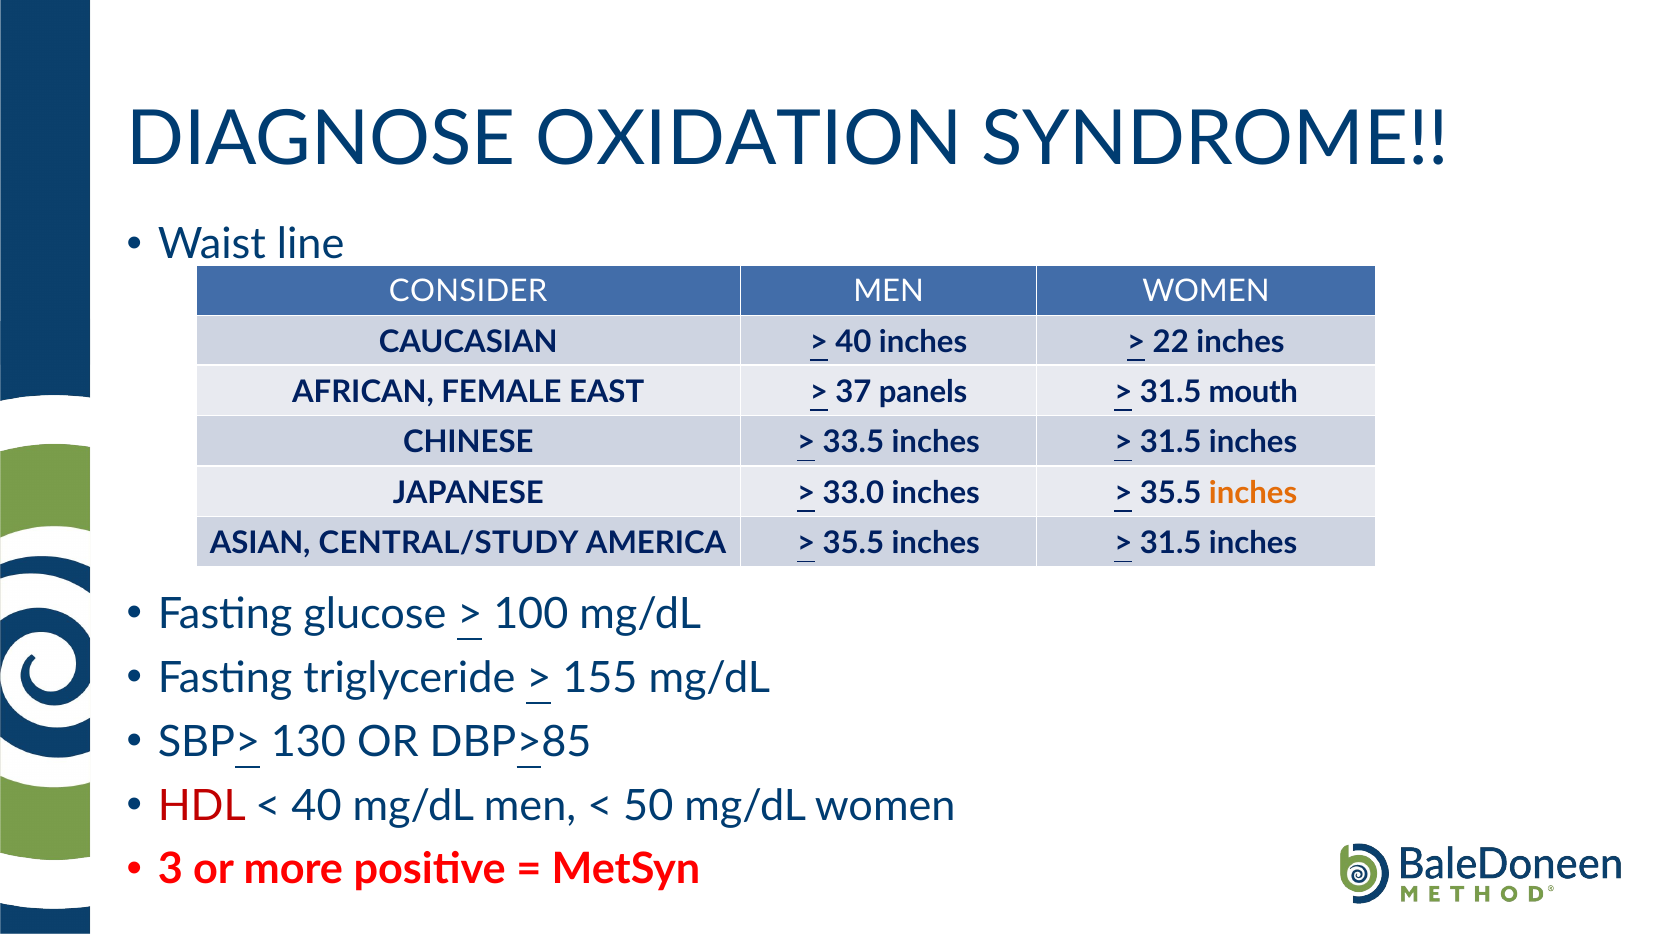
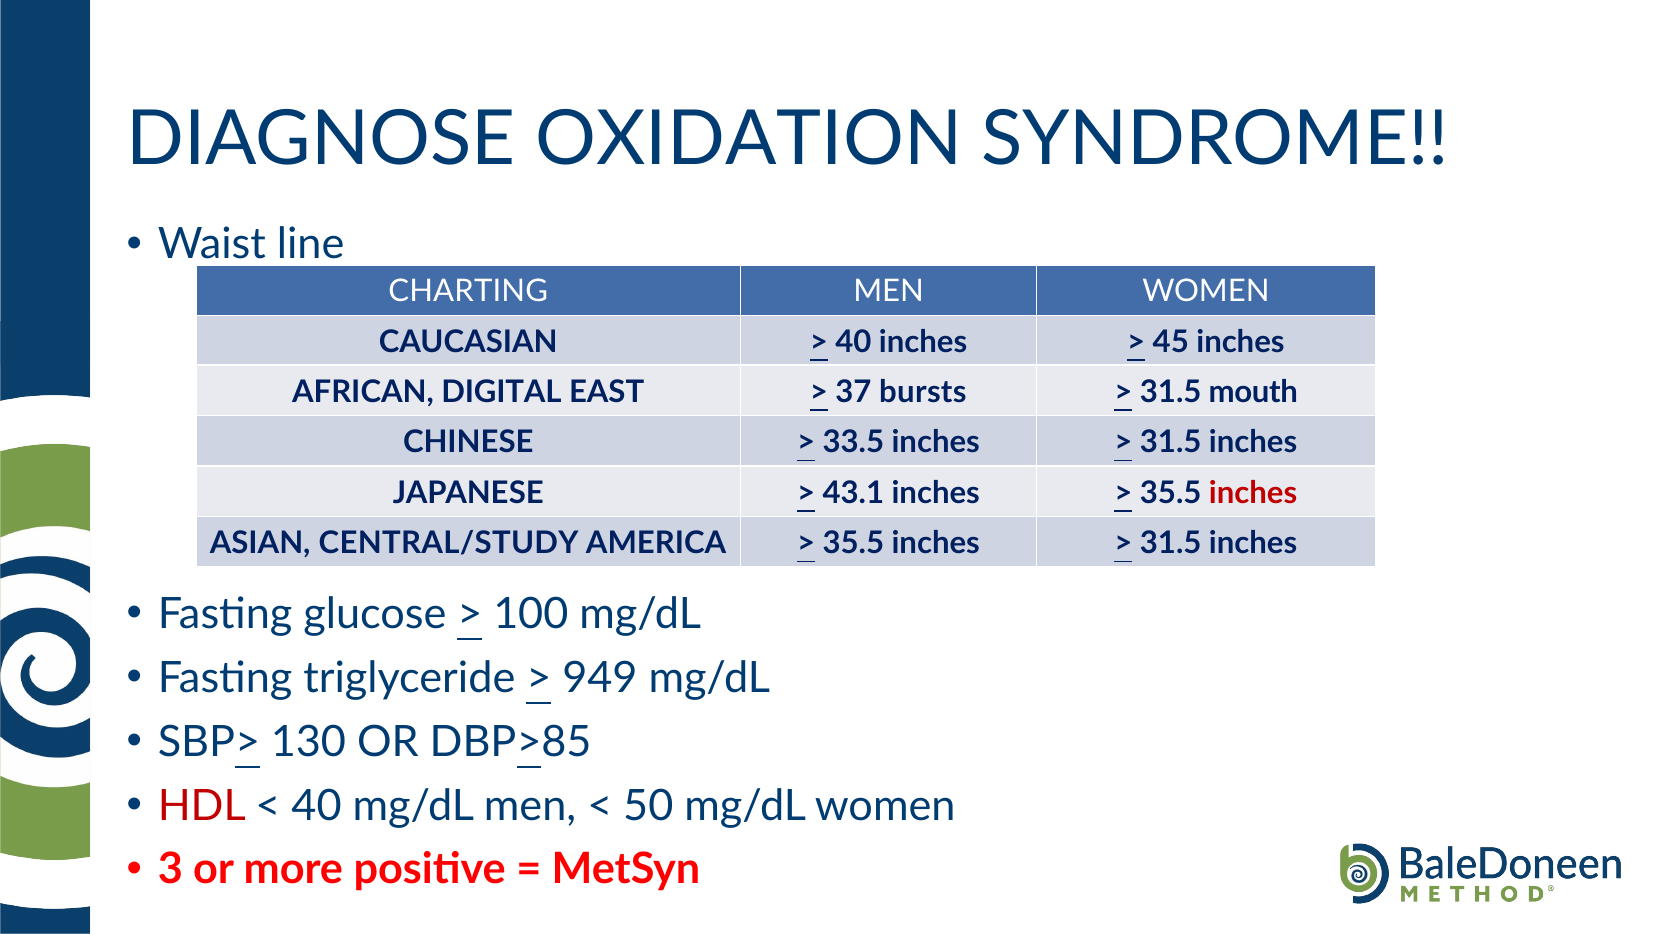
CONSIDER: CONSIDER -> CHARTING (468, 292)
22: 22 -> 45 (1171, 342)
FEMALE: FEMALE -> DIGITAL (502, 392)
panels: panels -> bursts (923, 392)
33.0: 33.0 -> 43.1 (853, 493)
inches colour: orange -> red (1253, 493)
155: 155 -> 949 (600, 678)
